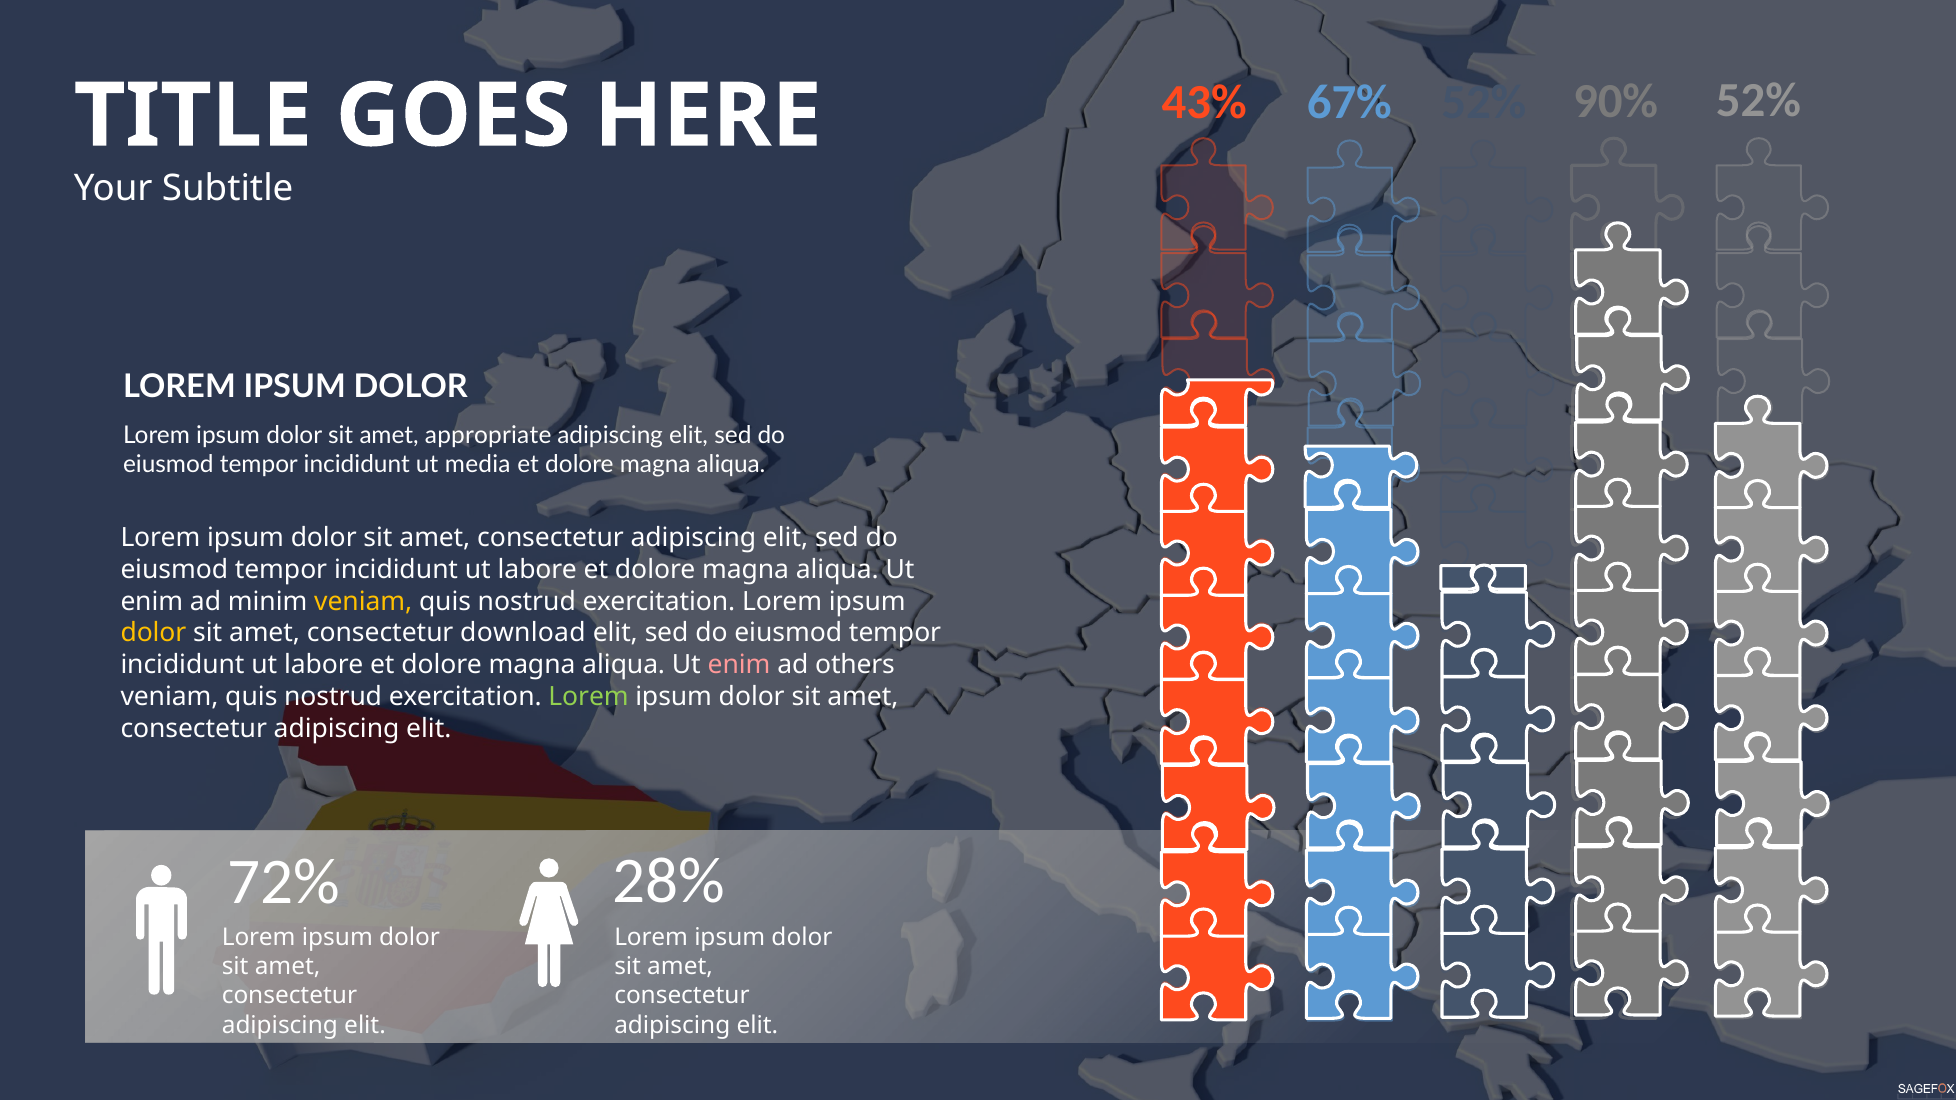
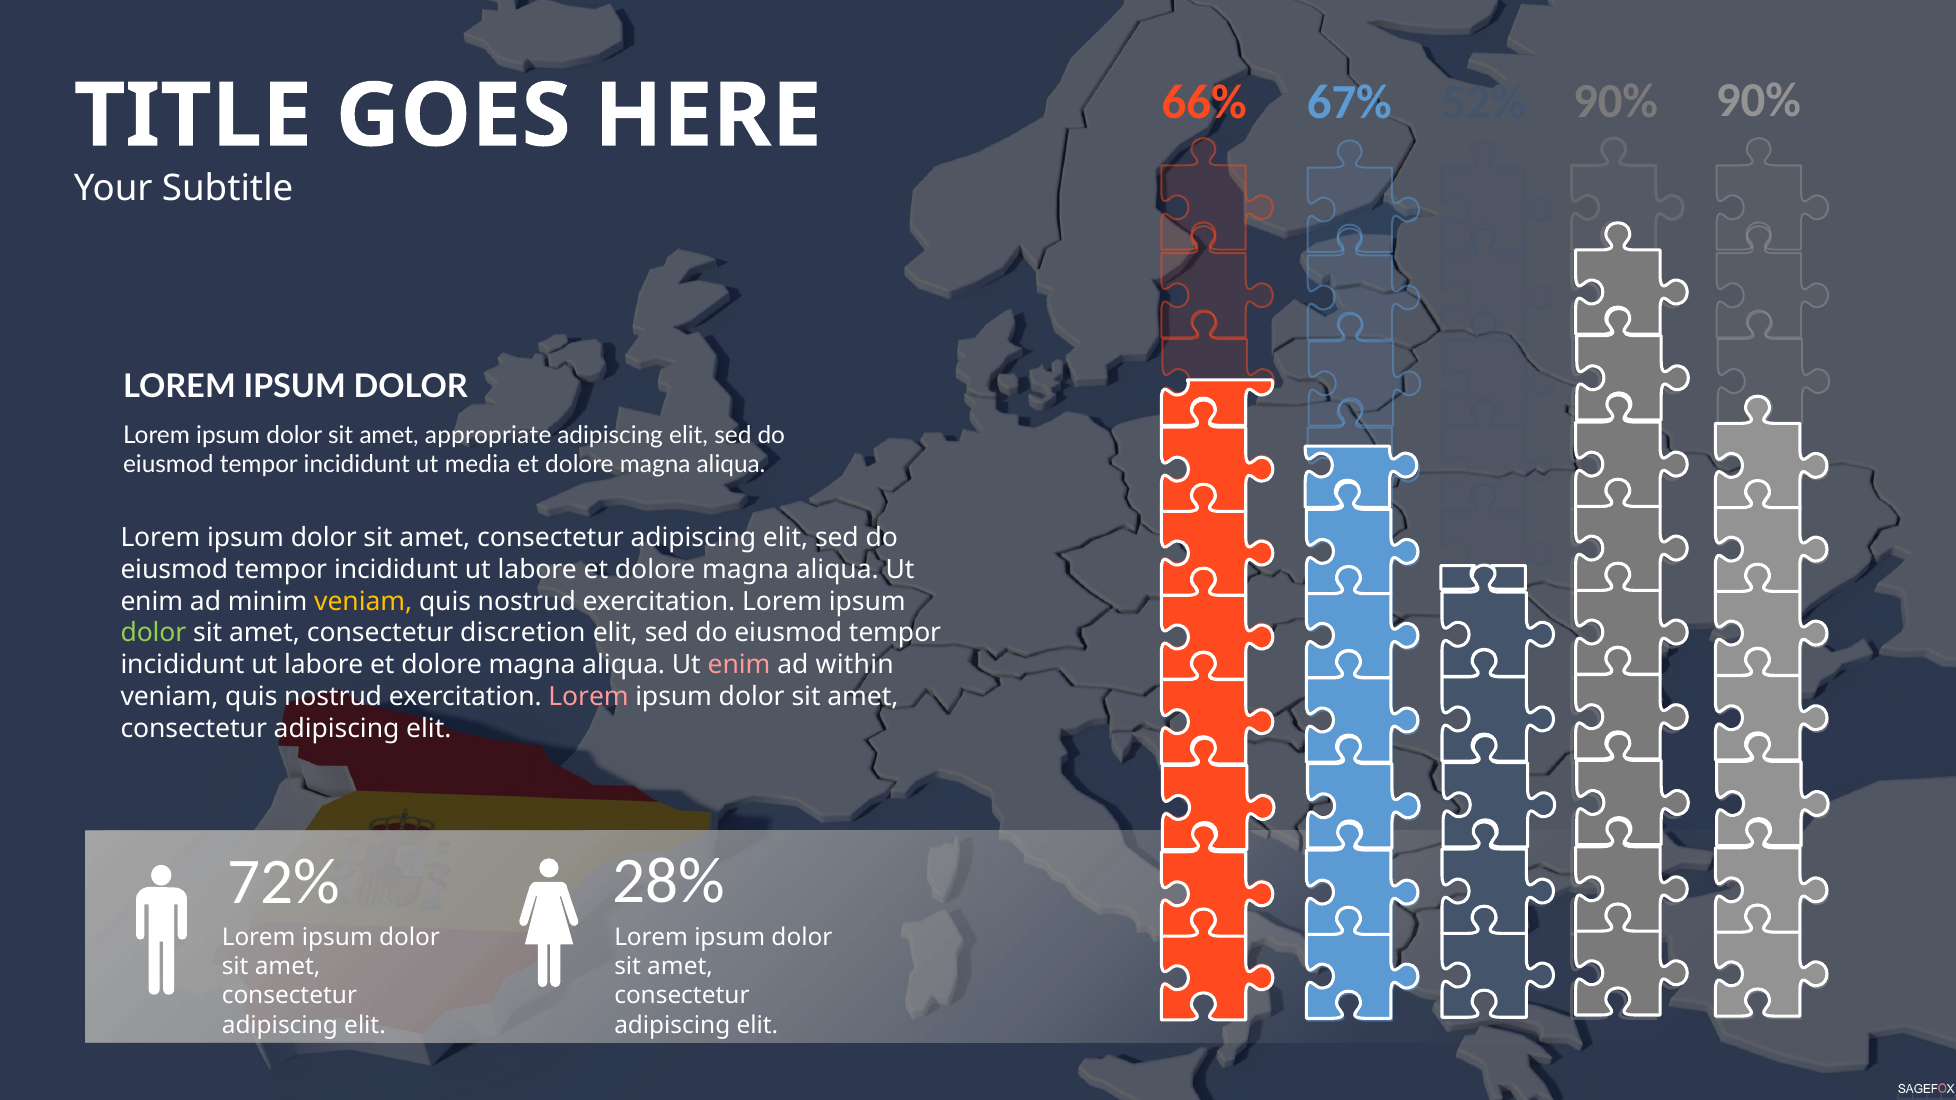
52%: 52% -> 90% (1758, 100)
43%: 43% -> 66% (1204, 102)
dolor colour: yellow -> light green (153, 633)
download: download -> discretion (523, 633)
others: others -> within (855, 665)
Lorem colour: light green -> pink (589, 697)
